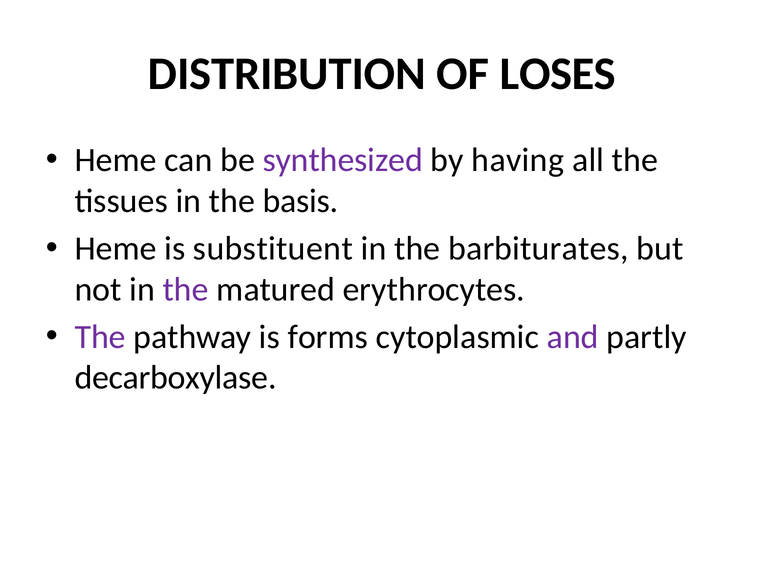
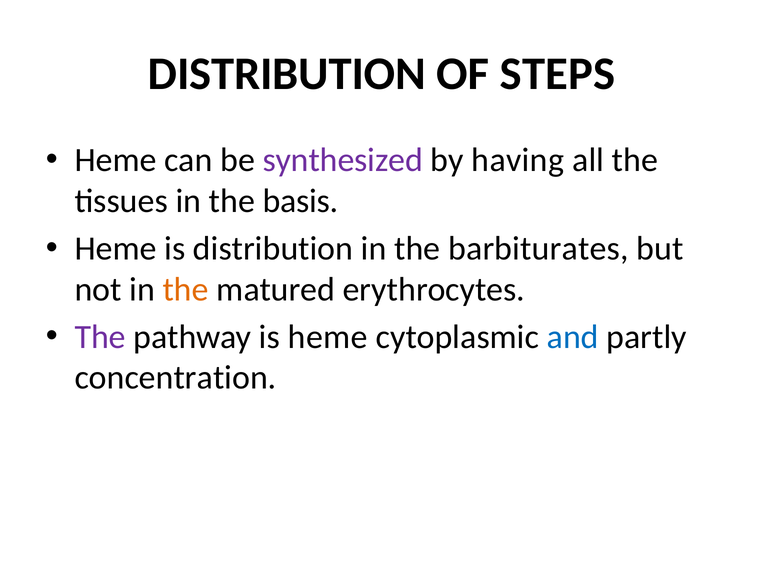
LOSES: LOSES -> STEPS (558, 74)
is substituent: substituent -> distribution (273, 249)
the colour: purple -> orange (186, 289)
is forms: forms -> heme (328, 337)
and colour: purple -> blue (573, 337)
decarboxylase: decarboxylase -> concentration (175, 378)
